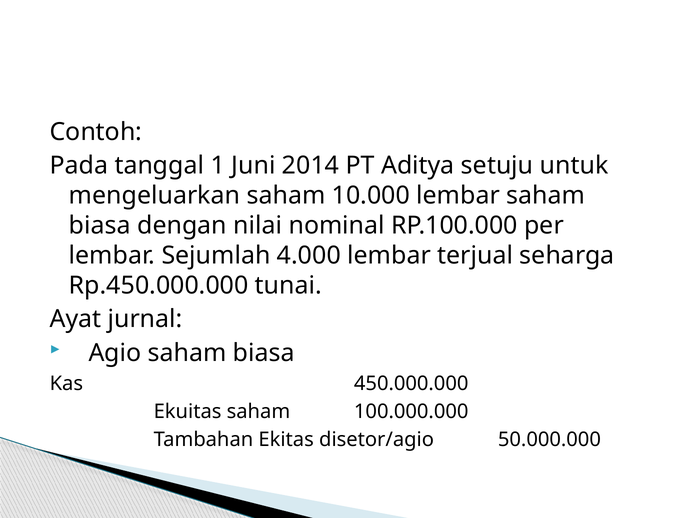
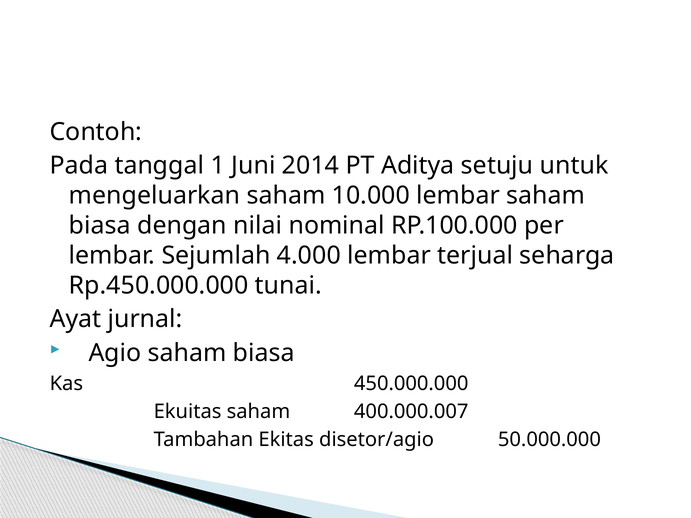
100.000.000: 100.000.000 -> 400.000.007 (411, 412)
